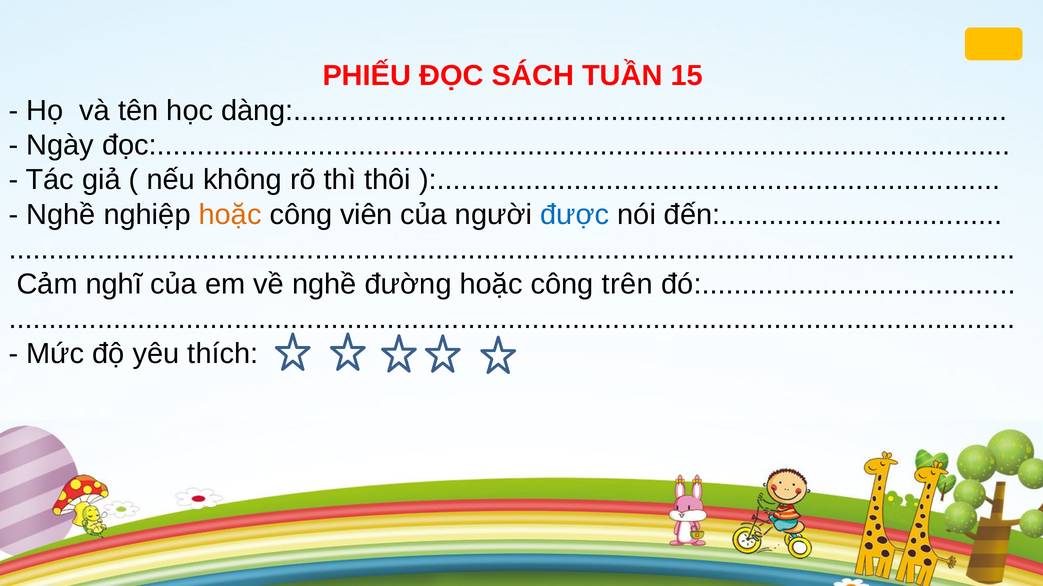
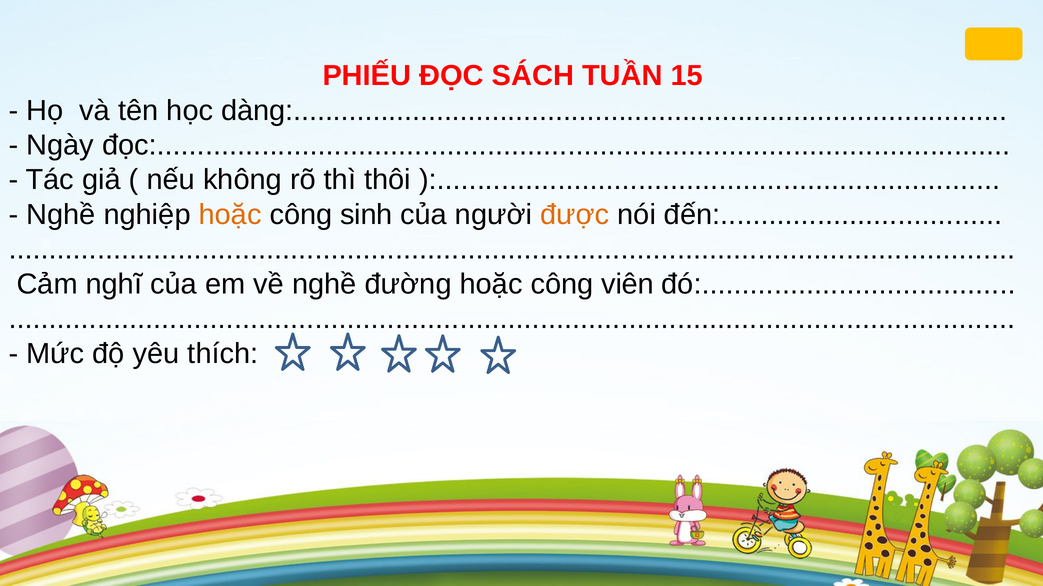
viên: viên -> sinh (366, 215)
được colour: blue -> orange (575, 215)
trên: trên -> viên (628, 284)
